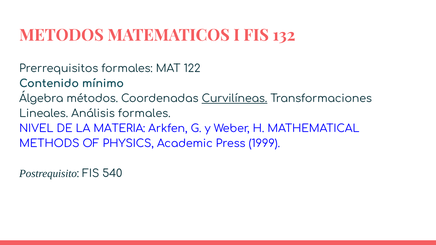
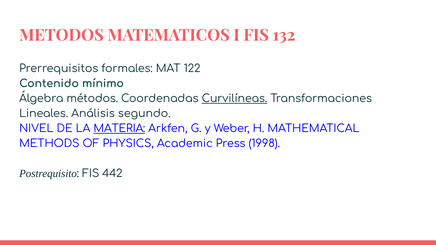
Análisis formales: formales -> segundo (144, 114)
MATERIA underline: none -> present (119, 129)
1999: 1999 -> 1998 (264, 144)
540: 540 -> 442 (112, 174)
